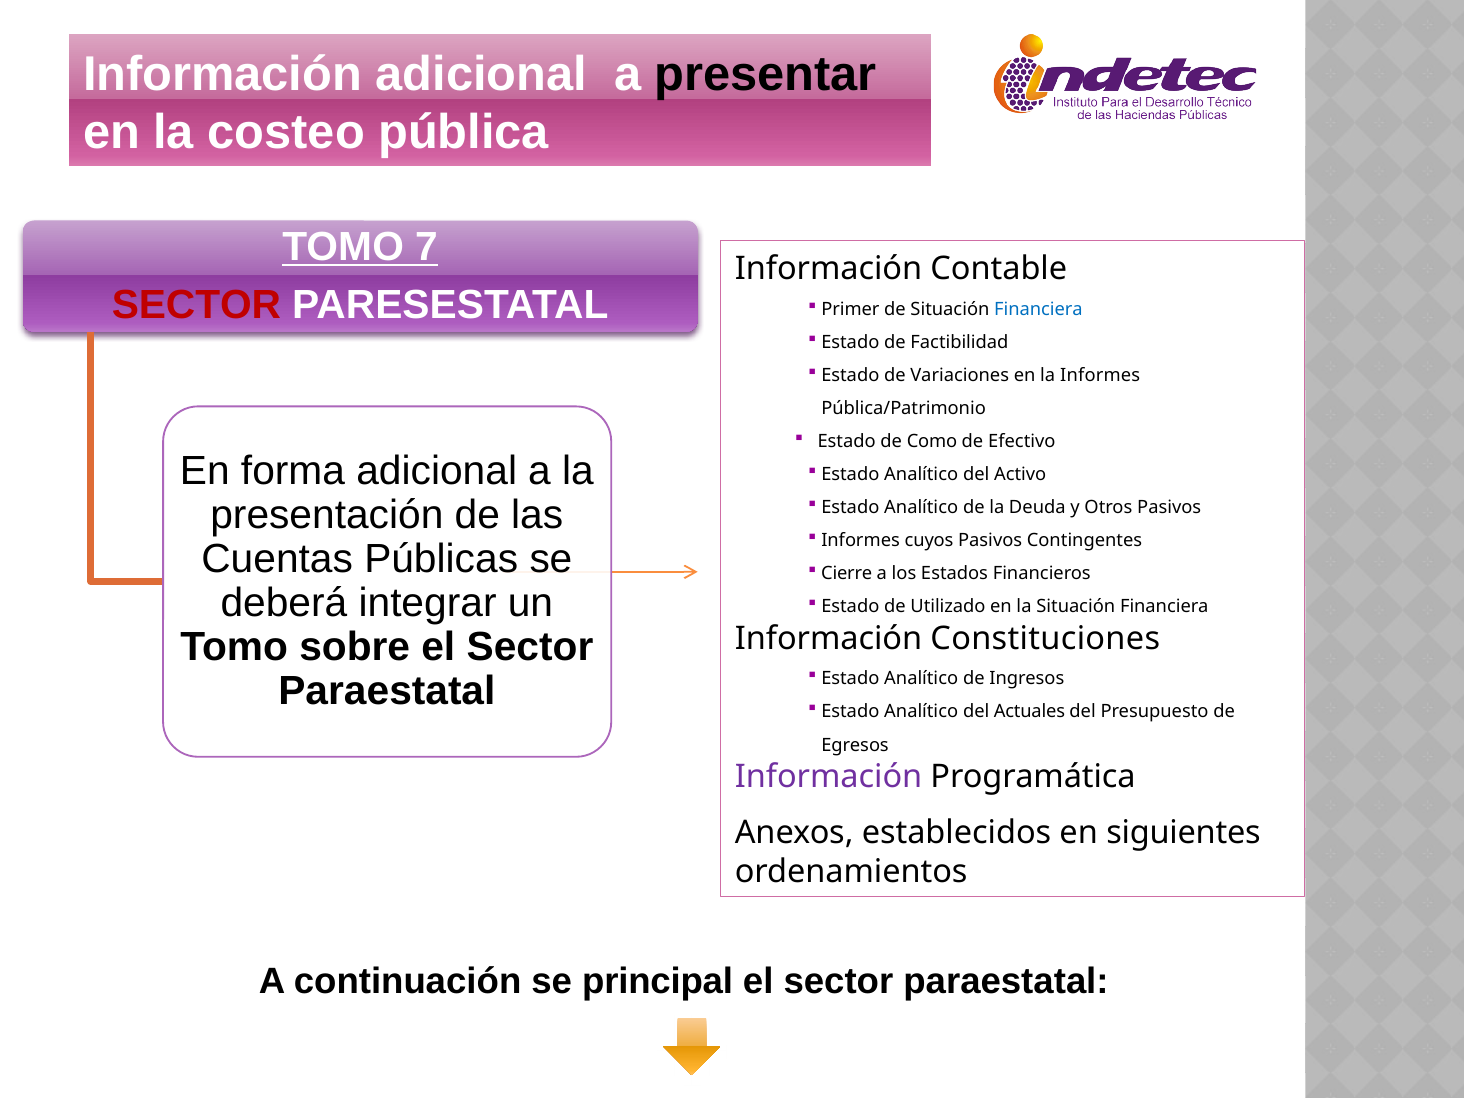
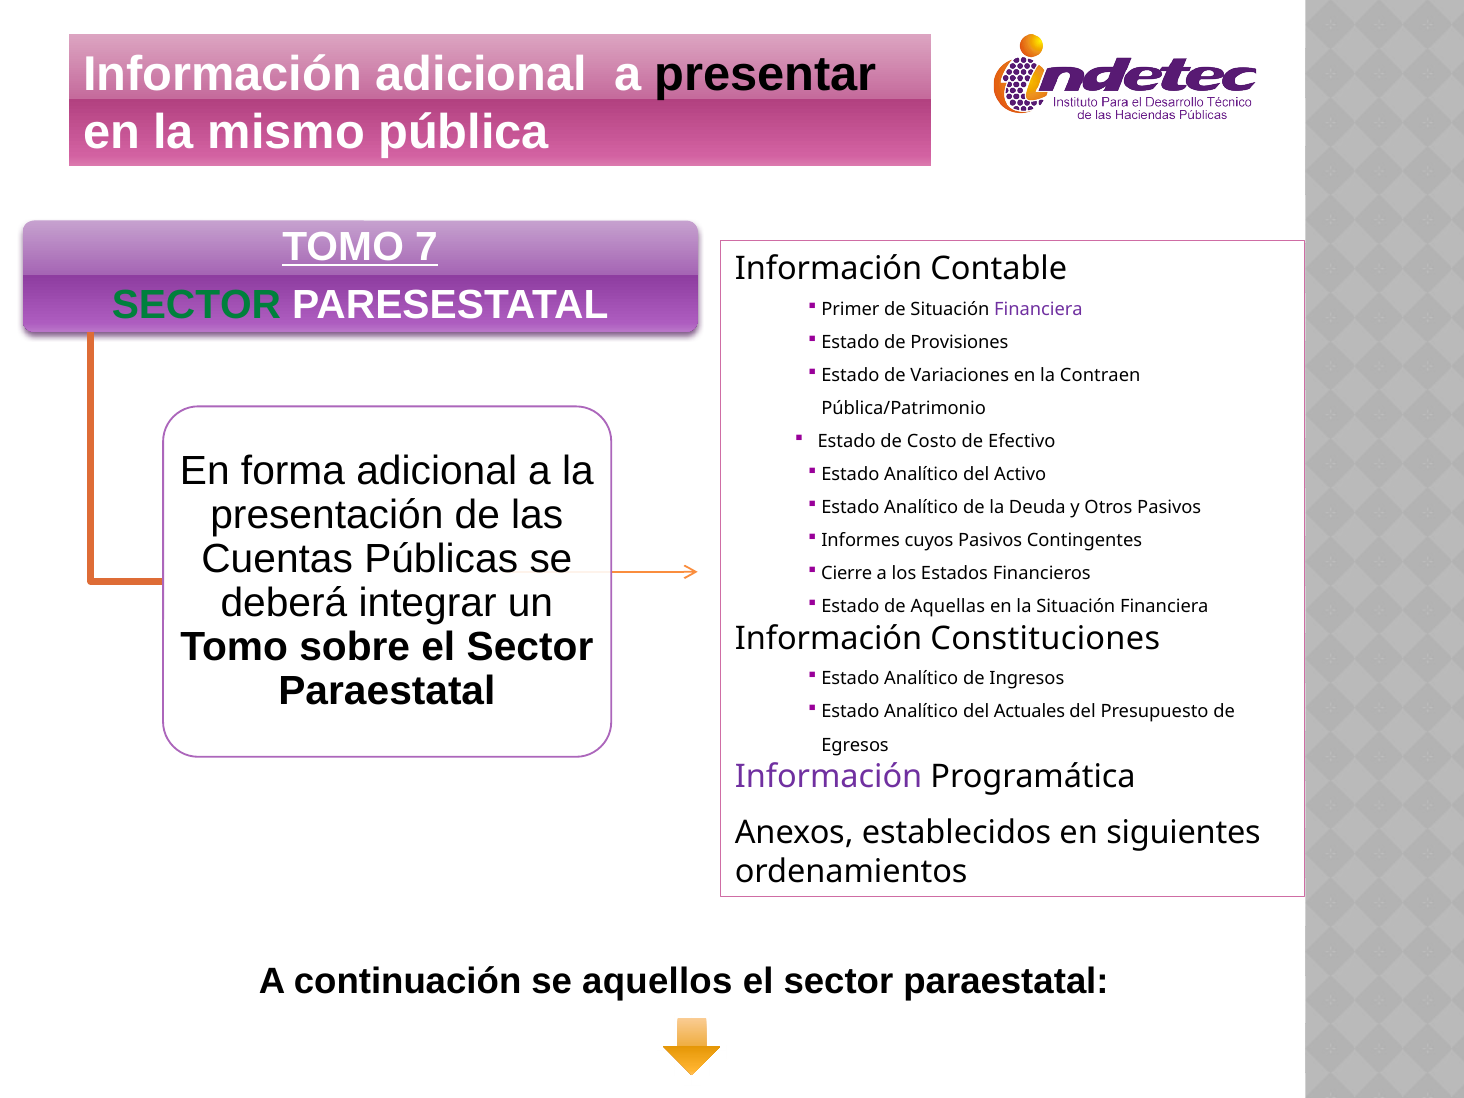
costeo: costeo -> mismo (286, 133)
SECTOR colour: red -> green (196, 305)
Financiera colour: blue -> purple (1038, 310)
Factibilidad: Factibilidad -> Provisiones (959, 343)
la Informes: Informes -> Contraen (1100, 376)
Como: Como -> Costo (932, 442)
Utilizado: Utilizado -> Aquellas (948, 607)
principal: principal -> aquellos (657, 981)
